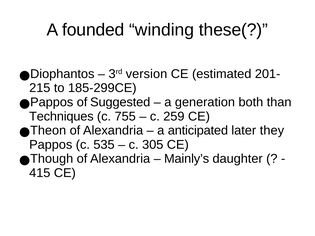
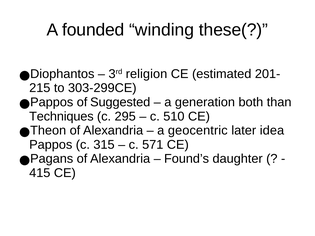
version: version -> religion (146, 74)
185-299CE: 185-299CE -> 303-299CE (102, 88)
755: 755 -> 295 (125, 116)
259: 259 -> 510 (174, 116)
anticipated: anticipated -> geocentric (198, 131)
they: they -> idea (272, 131)
535: 535 -> 315 (104, 145)
305: 305 -> 571 (153, 145)
Though: Though -> Pagans (52, 159)
Mainly’s: Mainly’s -> Found’s (187, 159)
